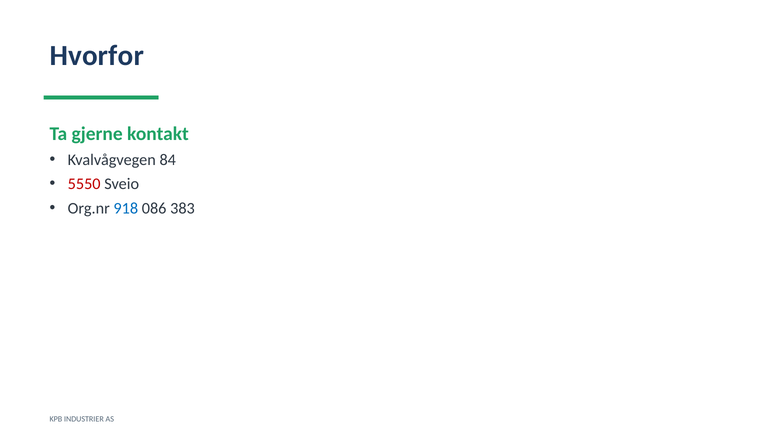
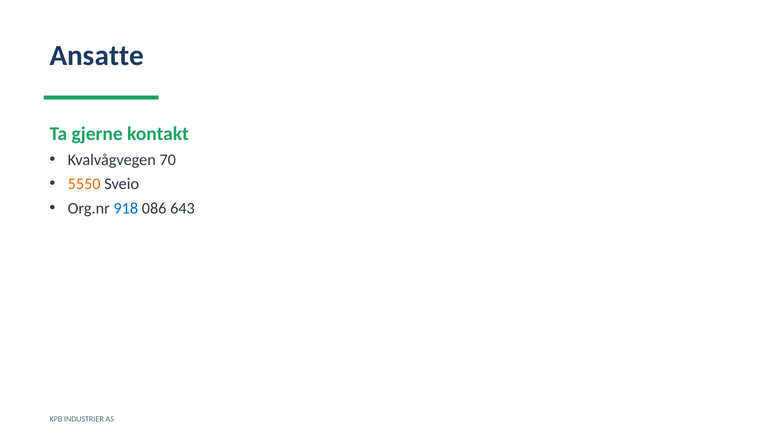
Hvorfor: Hvorfor -> Ansatte (97, 56)
84: 84 -> 70 (168, 160)
5550 colour: red -> orange (84, 184)
383: 383 -> 643 (182, 209)
